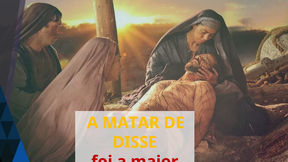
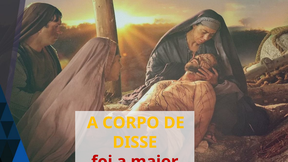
MATAR: MATAR -> CORPO (131, 123)
